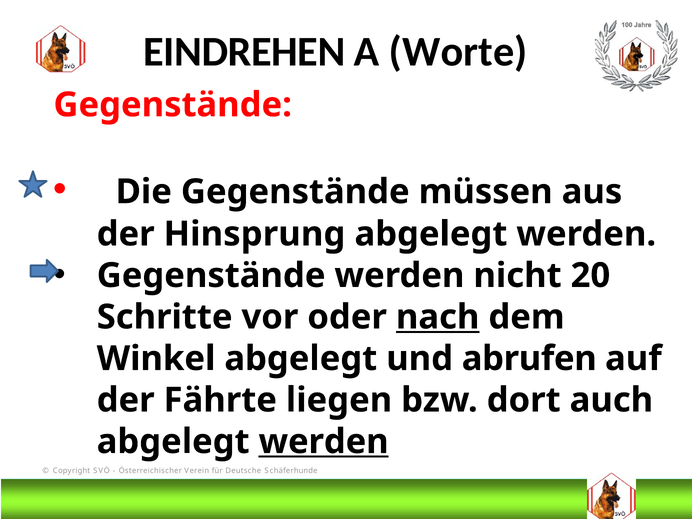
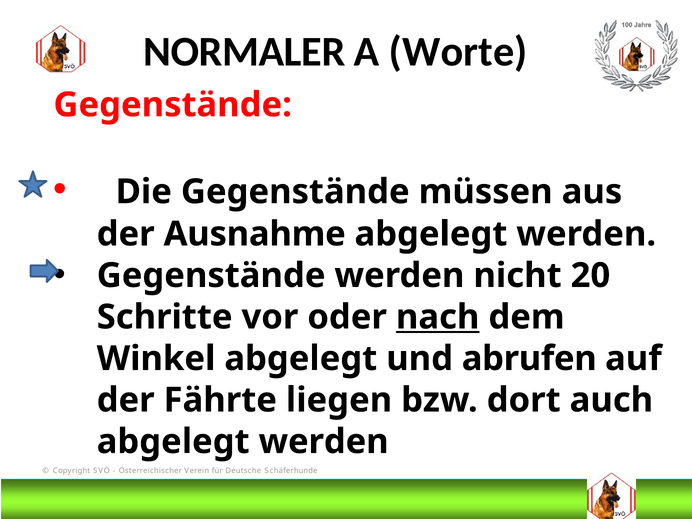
EINDREHEN: EINDREHEN -> NORMALER (244, 52)
Hinsprung: Hinsprung -> Ausnahme (255, 234)
werden underline: present -> none (324, 442)
